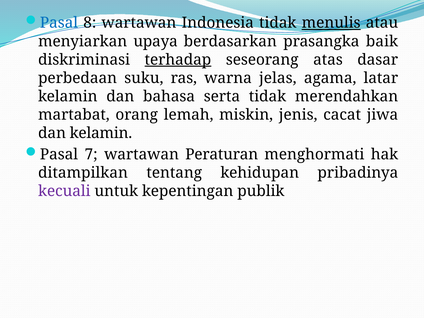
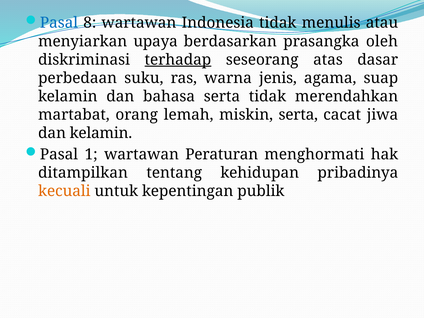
menulis underline: present -> none (331, 23)
baik: baik -> oleh (382, 41)
jelas: jelas -> jenis (278, 78)
latar: latar -> suap (381, 78)
miskin jenis: jenis -> serta (298, 115)
7: 7 -> 1 (91, 155)
kecuali colour: purple -> orange (64, 191)
